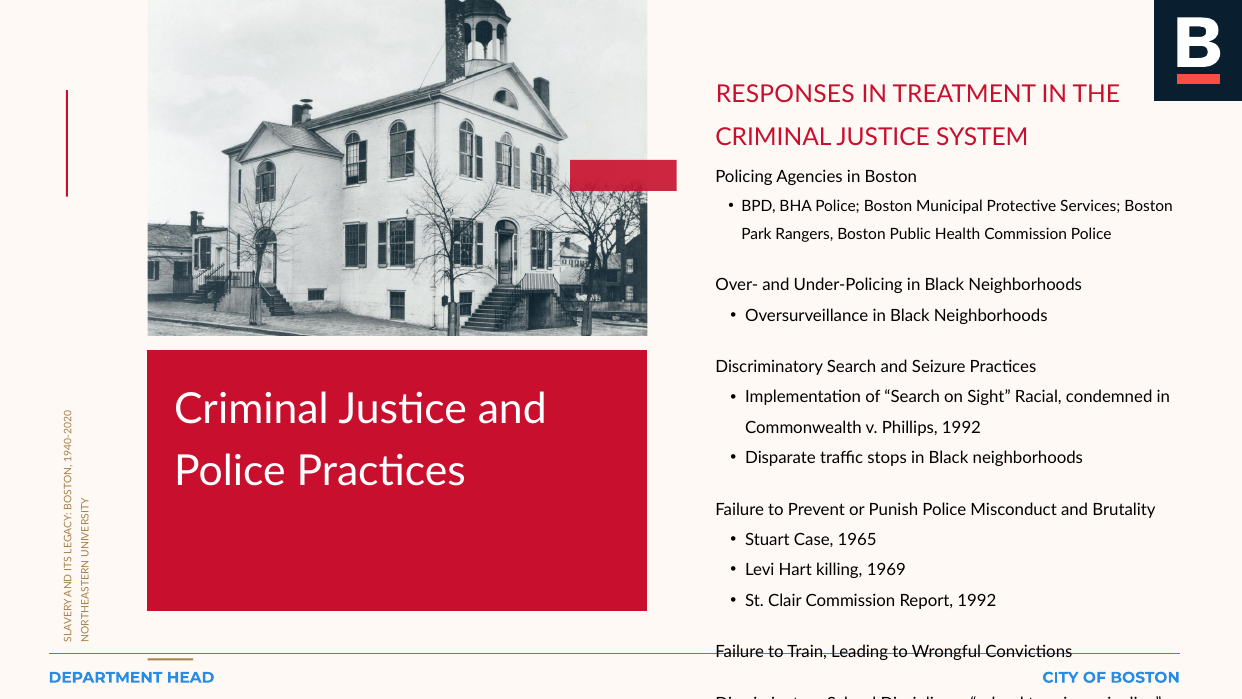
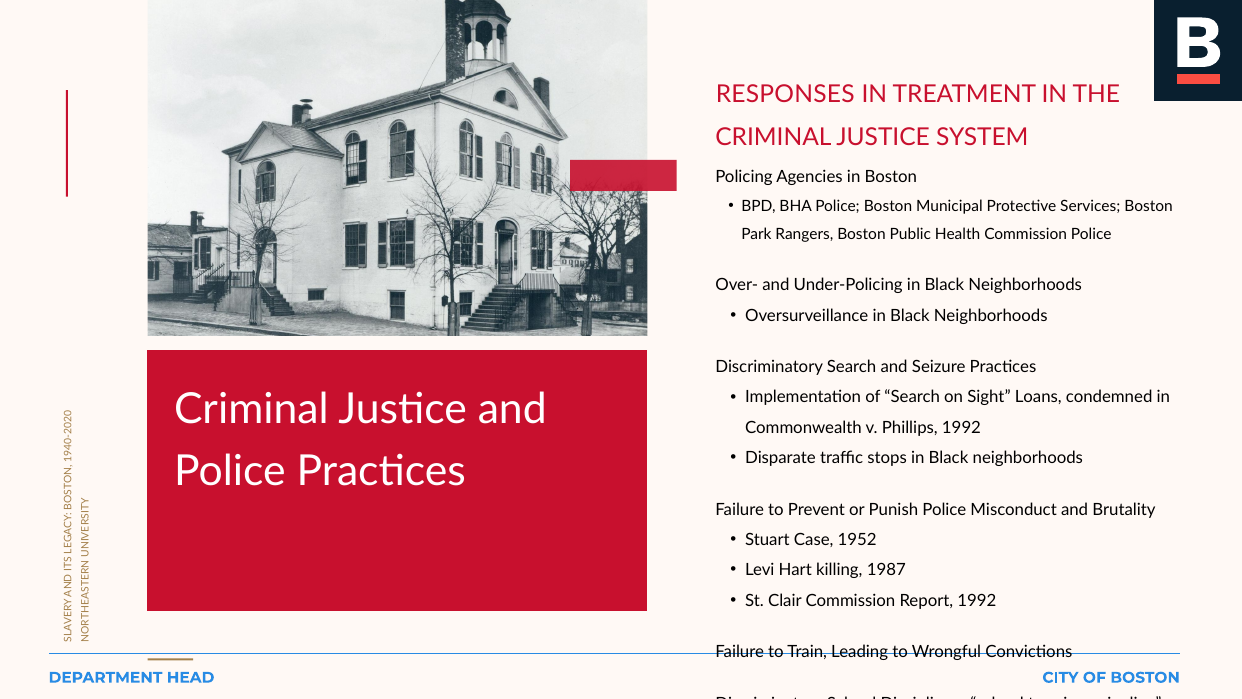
Racial: Racial -> Loans (1038, 397)
1965: 1965 -> 1952 (857, 540)
1969: 1969 -> 1987 (886, 570)
